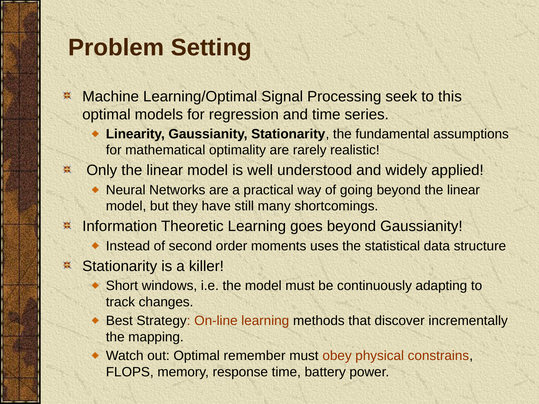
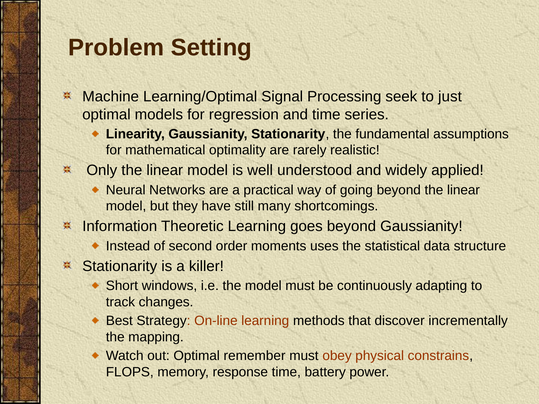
this: this -> just (450, 96)
